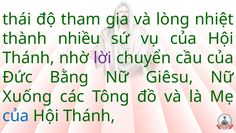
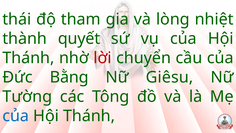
nhiều: nhiều -> quyết (79, 39)
lời colour: purple -> red (102, 58)
Xuống: Xuống -> Tường (27, 96)
